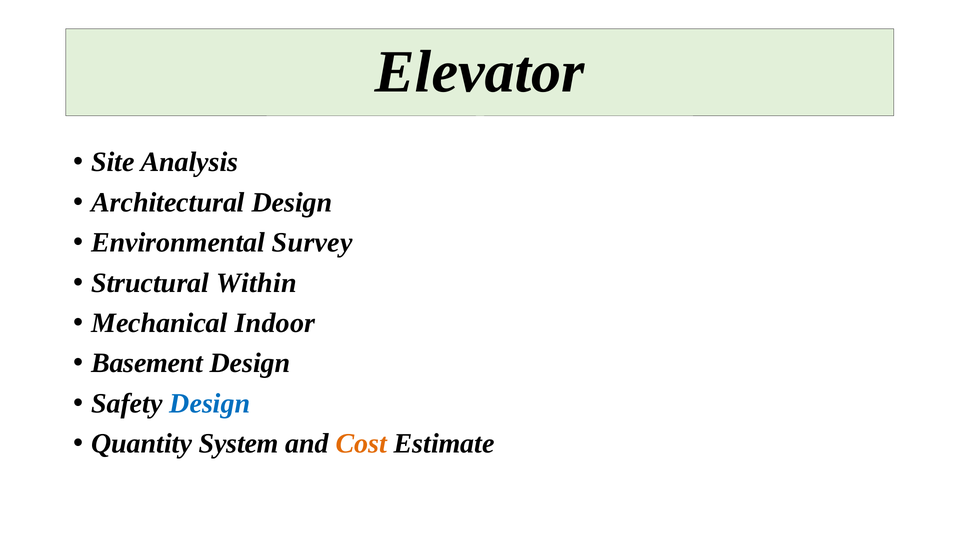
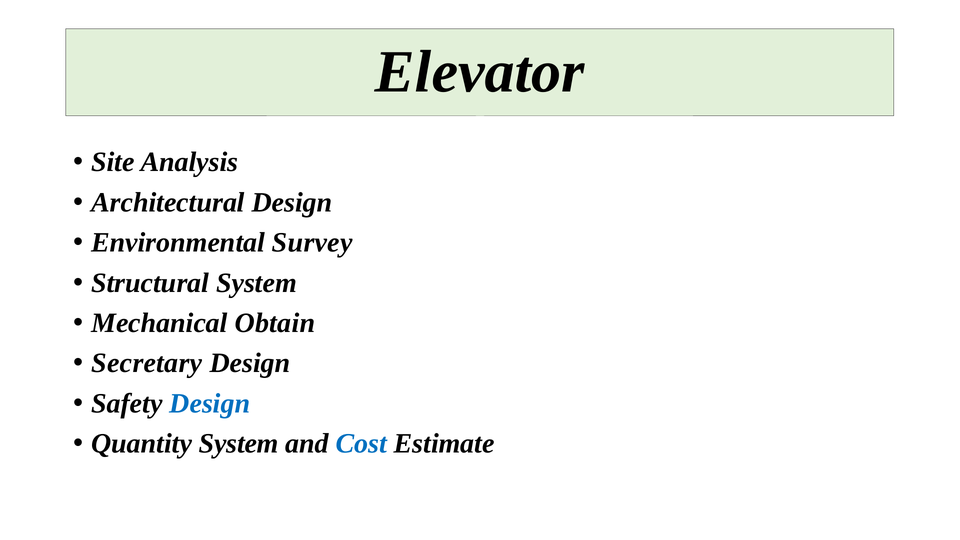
Structural Within: Within -> System (256, 283)
Indoor: Indoor -> Obtain (275, 323)
Basement: Basement -> Secretary (147, 363)
Cost colour: orange -> blue (361, 444)
